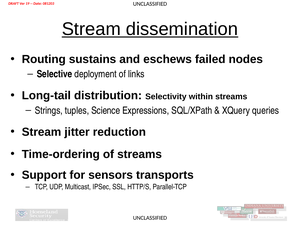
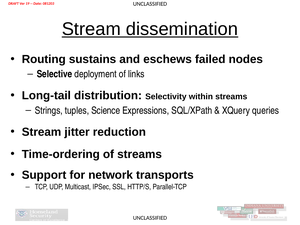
sensors: sensors -> network (111, 175)
